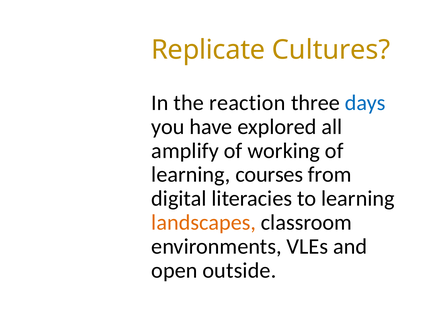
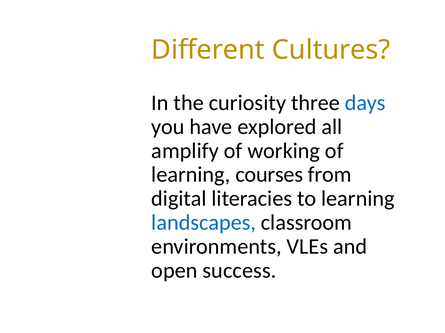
Replicate: Replicate -> Different (208, 50)
reaction: reaction -> curiosity (247, 103)
landscapes colour: orange -> blue (204, 223)
outside: outside -> success (239, 271)
